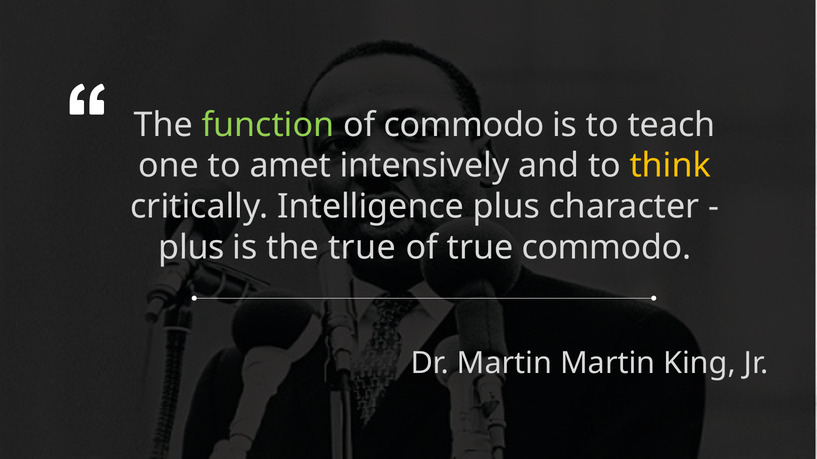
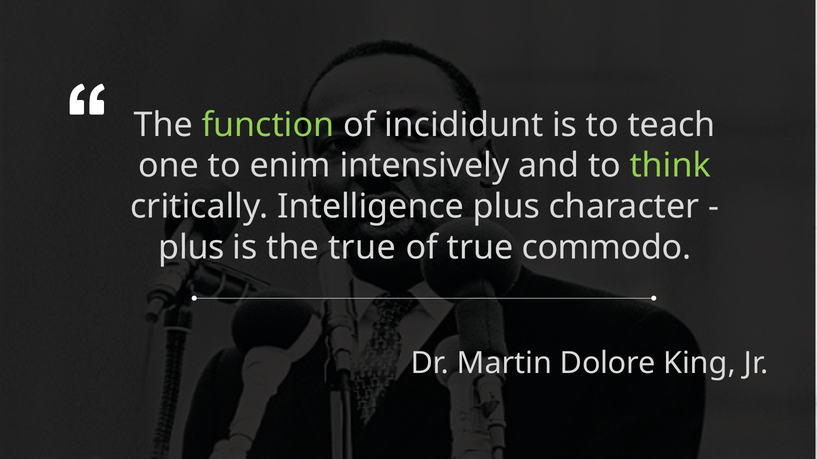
of commodo: commodo -> incididunt (464, 125)
amet: amet -> enim (290, 166)
think colour: yellow -> light green (670, 166)
Martin Martin: Martin -> Dolore (608, 363)
